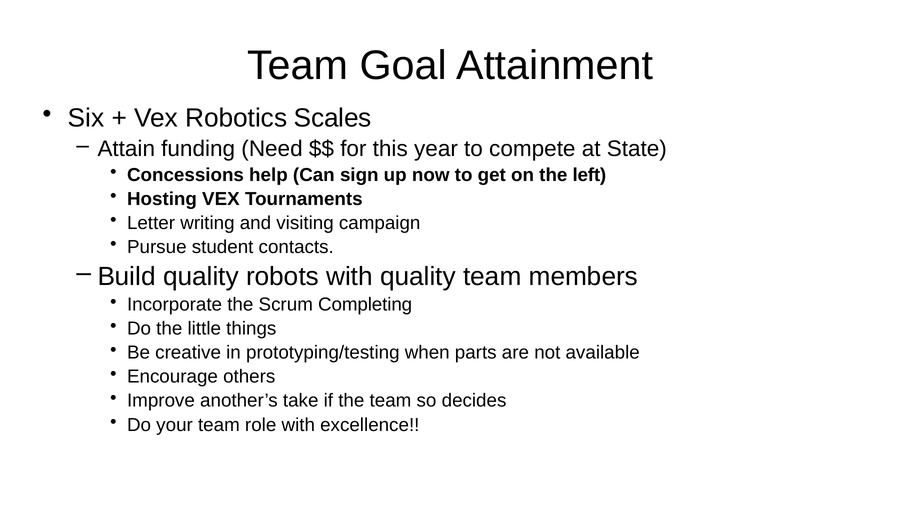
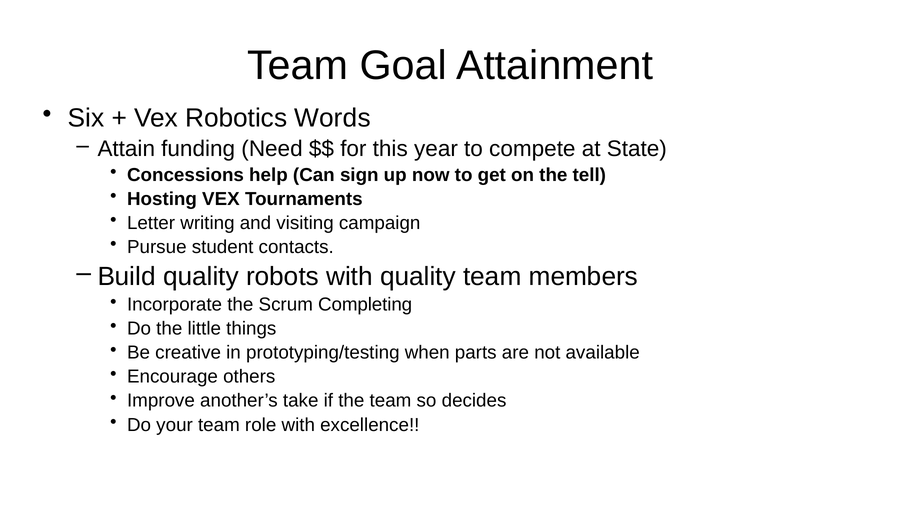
Scales: Scales -> Words (333, 118)
left: left -> tell (589, 175)
